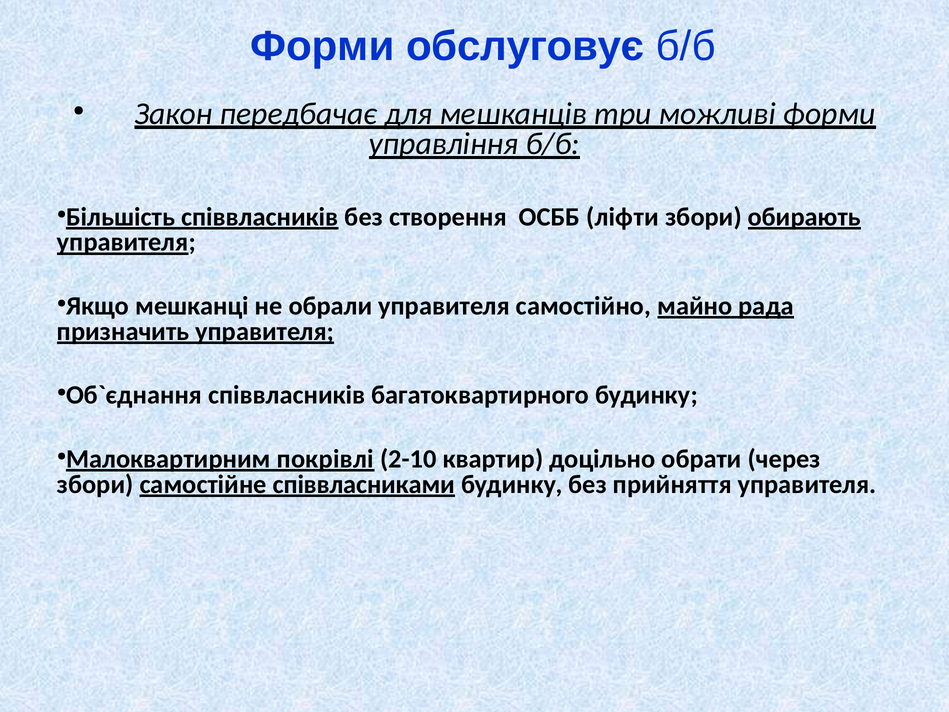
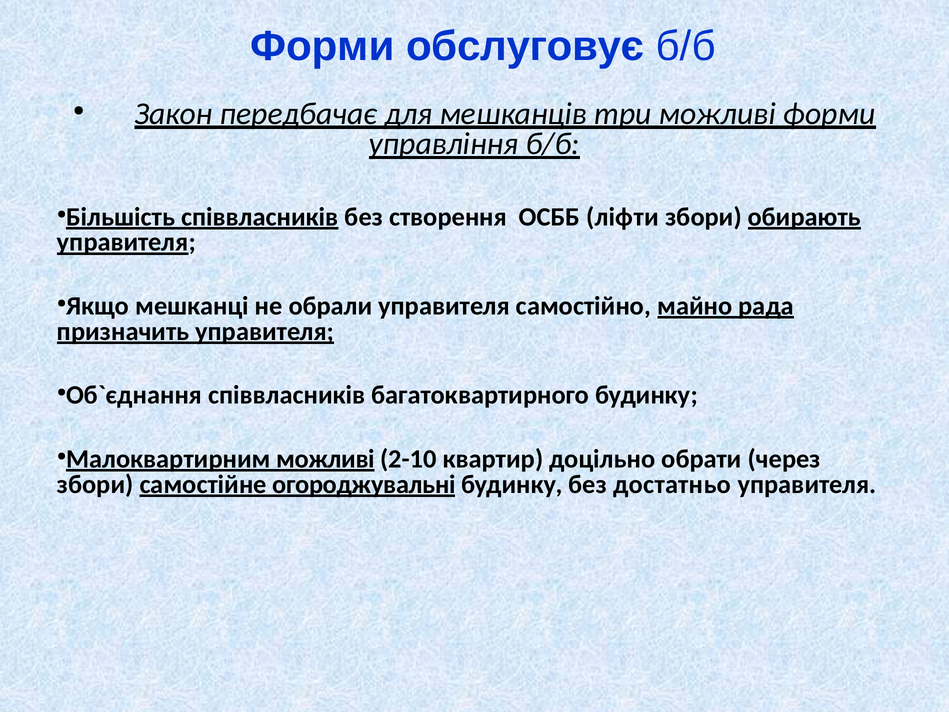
Малоквартирним покрівлі: покрівлі -> можливі (326, 459)
співвласниками: співвласниками -> огороджувальні (364, 484)
прийняття: прийняття -> достатньо (672, 484)
